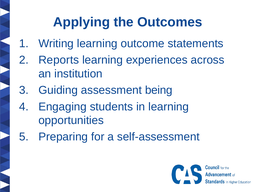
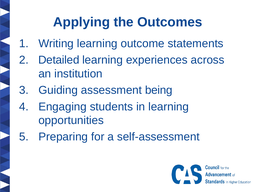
Reports: Reports -> Detailed (59, 60)
